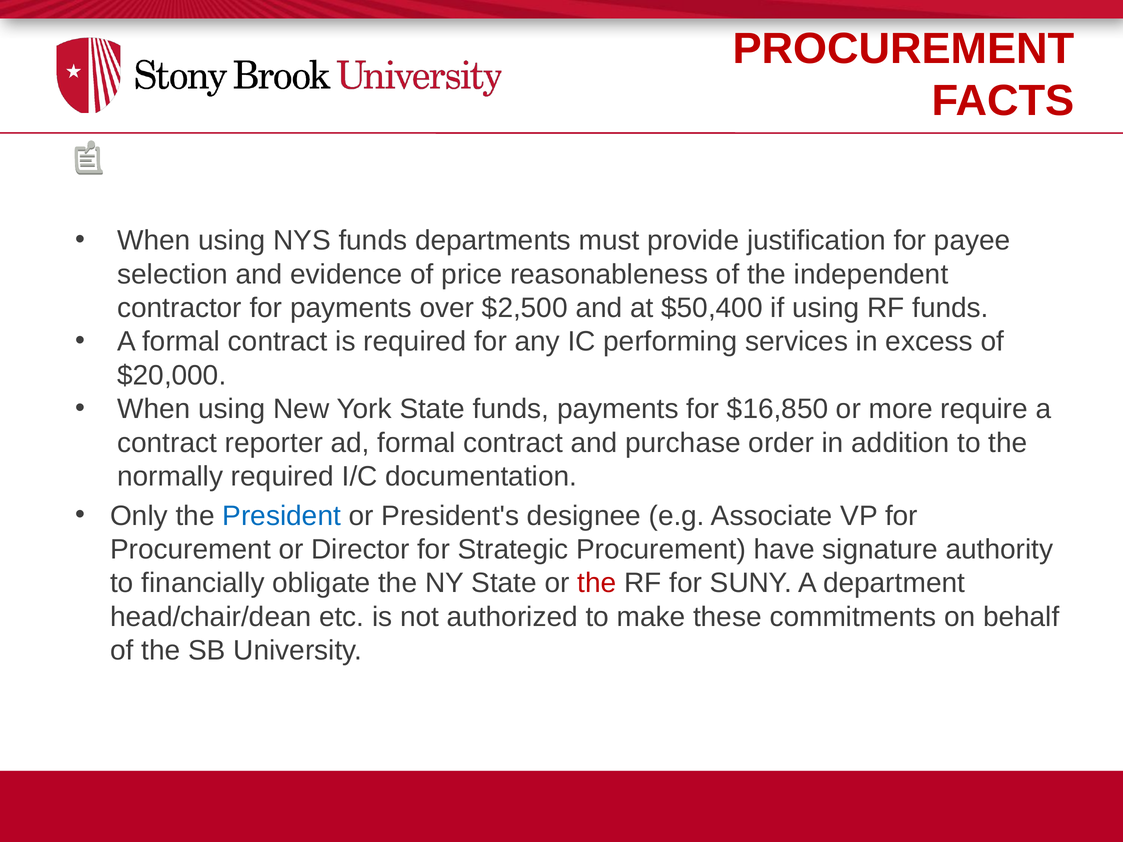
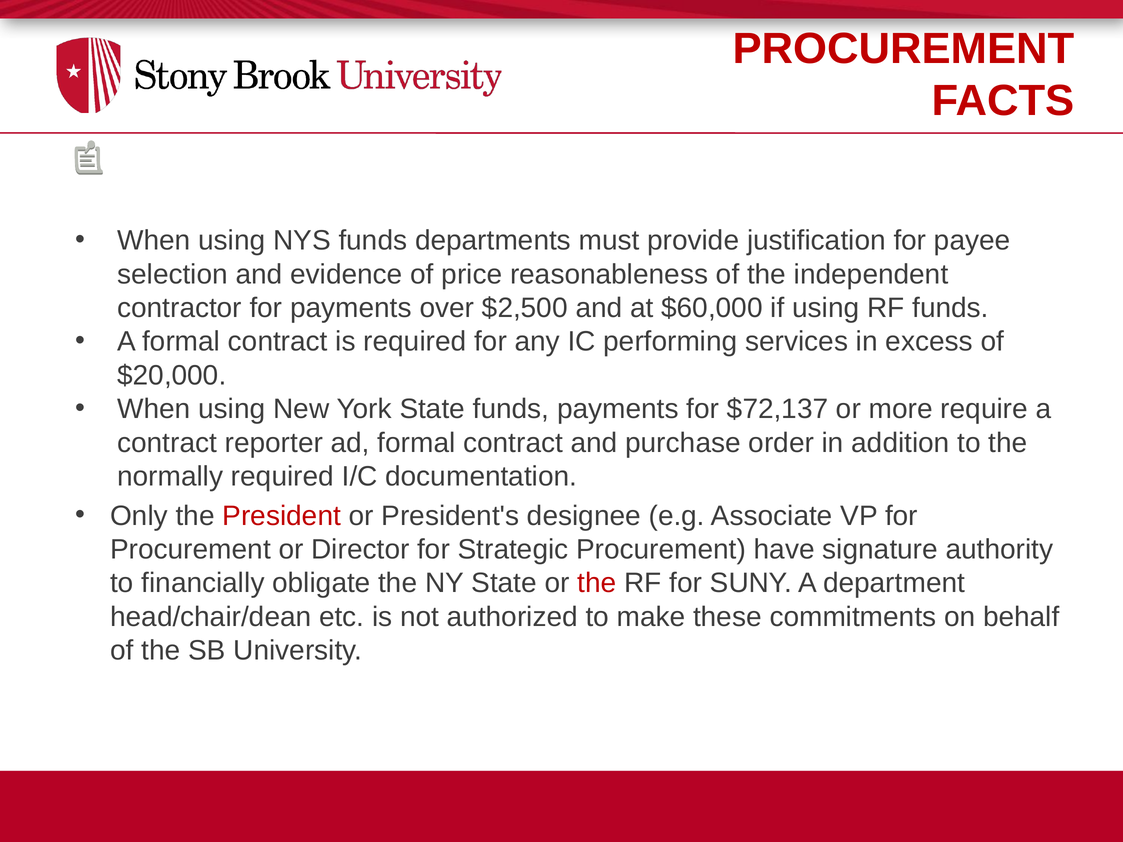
$50,400: $50,400 -> $60,000 (712, 308)
$16,850: $16,850 -> $72,137 (778, 409)
President colour: blue -> red (282, 516)
